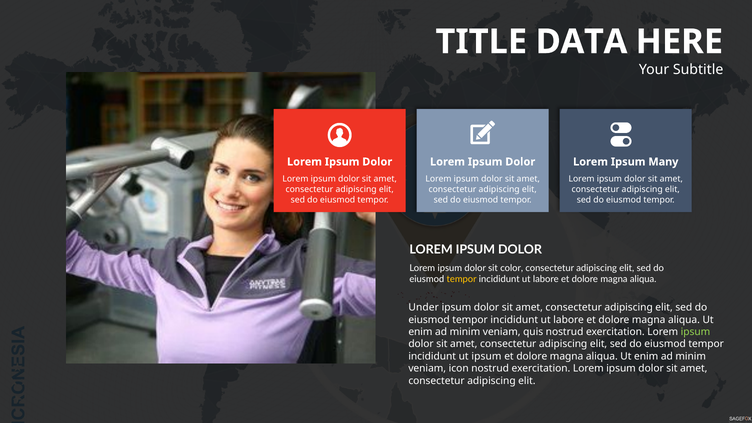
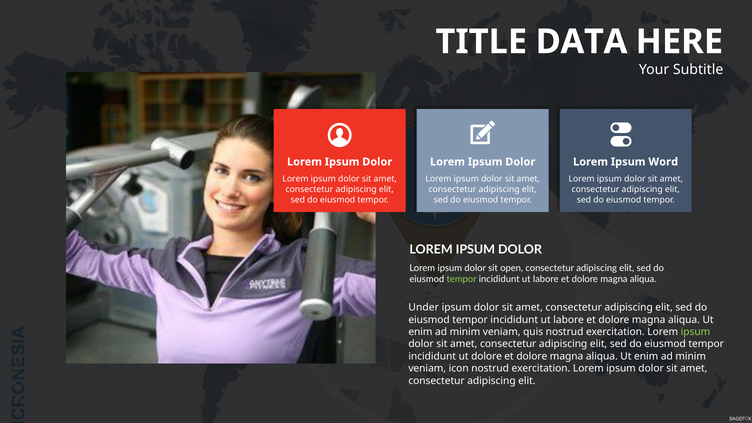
Many: Many -> Word (663, 162)
color: color -> open (512, 268)
tempor colour: yellow -> light green (462, 279)
ut ipsum: ipsum -> dolore (487, 356)
